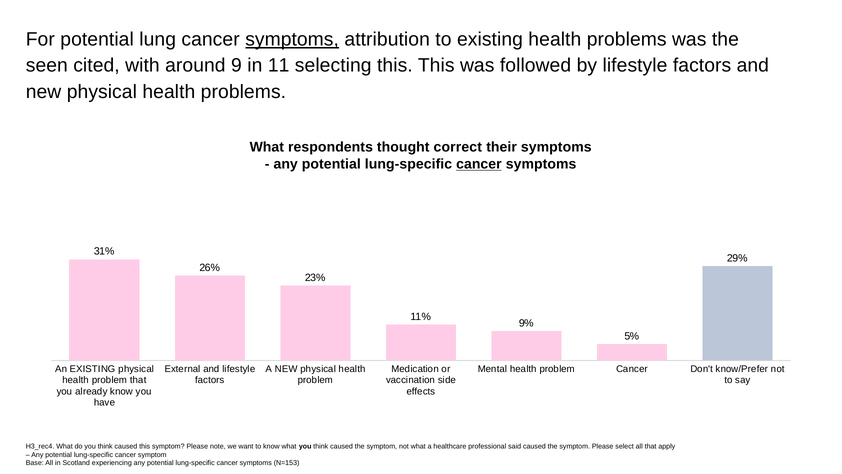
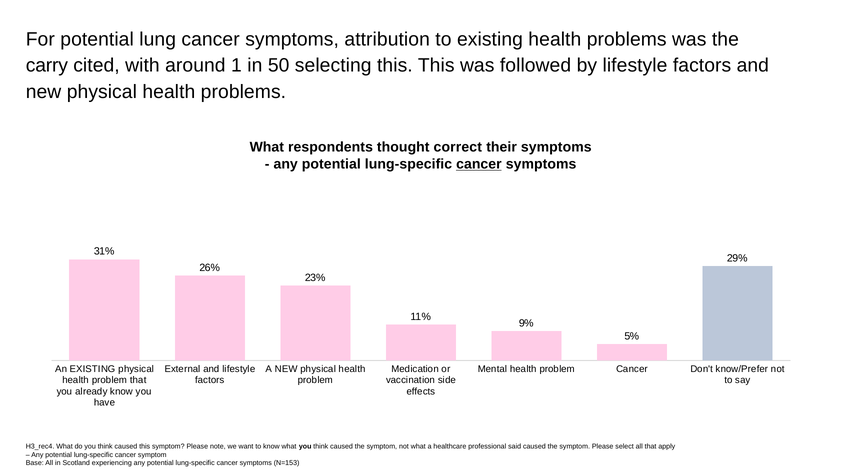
symptoms underline: present -> none (292, 39)
seen: seen -> carry (47, 66)
9: 9 -> 1 (236, 66)
11: 11 -> 50 (279, 66)
